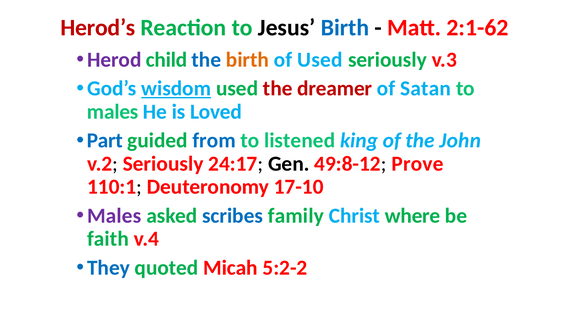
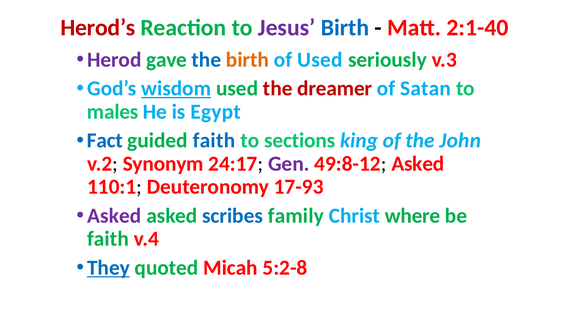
Jesus colour: black -> purple (287, 28)
2:1-62: 2:1-62 -> 2:1-40 (478, 28)
child: child -> gave (167, 60)
Loved: Loved -> Egypt (216, 112)
Part: Part -> Fact (105, 141)
guided from: from -> faith (214, 141)
listened: listened -> sections (300, 141)
v.2 Seriously: Seriously -> Synonym (163, 164)
Gen colour: black -> purple (289, 164)
49:8-12 Prove: Prove -> Asked (418, 164)
17-10: 17-10 -> 17-93 (299, 187)
Males: Males -> Asked (114, 216)
They underline: none -> present (108, 268)
5:2-2: 5:2-2 -> 5:2-8 (285, 268)
